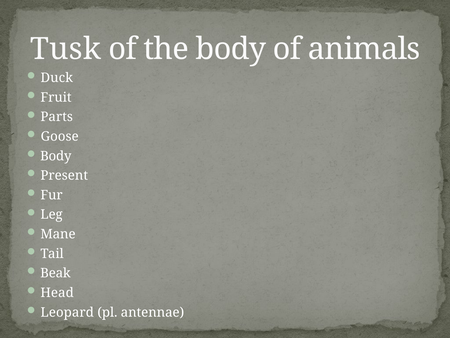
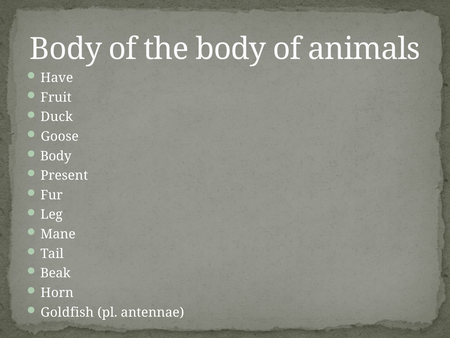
Tusk: Tusk -> Body (66, 49)
Duck: Duck -> Have (57, 78)
Parts: Parts -> Duck (57, 117)
Head: Head -> Horn (57, 292)
Leopard: Leopard -> Goldfish (67, 312)
